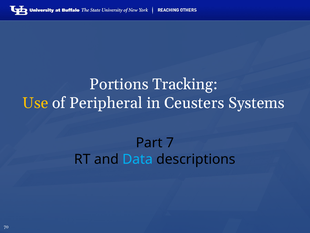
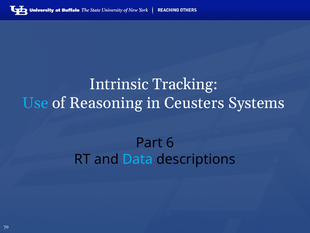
Portions: Portions -> Intrinsic (119, 84)
Use colour: yellow -> light blue (35, 103)
Peripheral: Peripheral -> Reasoning (106, 103)
7: 7 -> 6 (170, 143)
